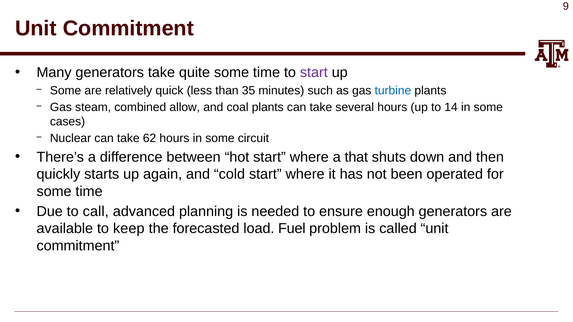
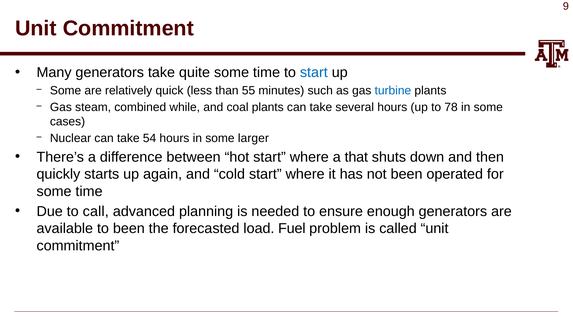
start colour: purple -> blue (314, 73)
35: 35 -> 55 (249, 91)
allow: allow -> while (185, 107)
14: 14 -> 78 (451, 107)
62: 62 -> 54 (150, 138)
circuit: circuit -> larger (253, 138)
to keep: keep -> been (129, 229)
